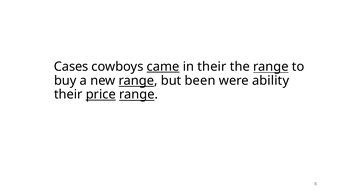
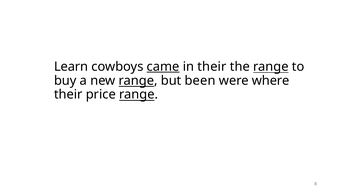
Cases: Cases -> Learn (71, 67)
ability: ability -> where (271, 81)
price underline: present -> none (101, 94)
